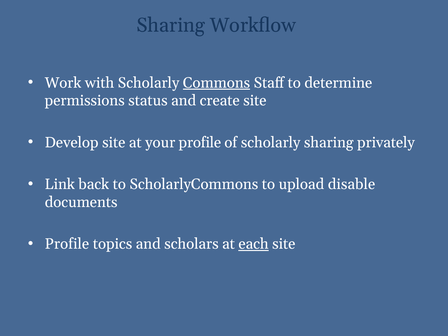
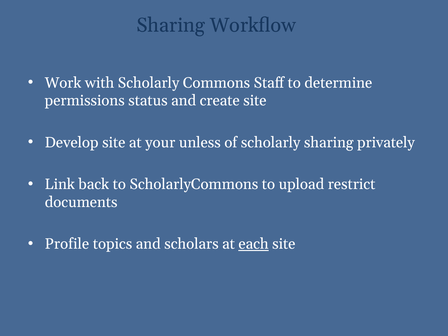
Commons underline: present -> none (217, 83)
your profile: profile -> unless (200, 142)
disable: disable -> restrict (352, 184)
